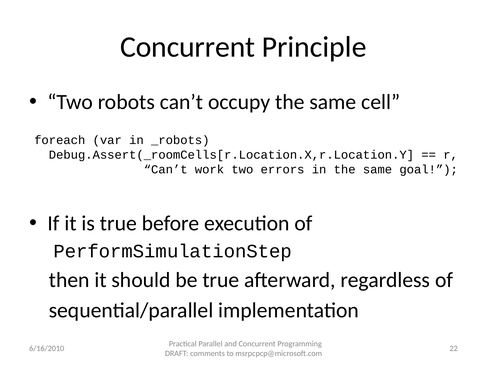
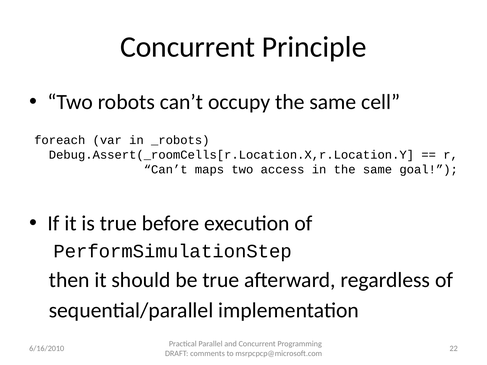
work: work -> maps (210, 170)
errors: errors -> access (283, 170)
